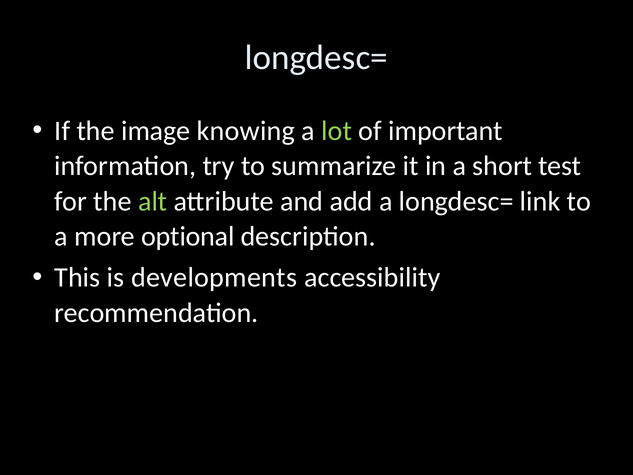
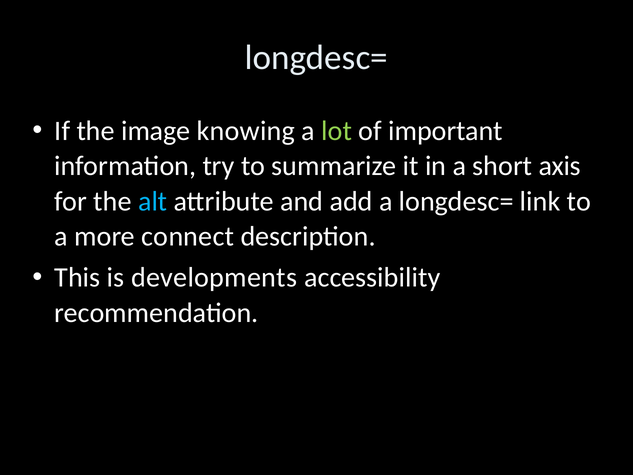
test: test -> axis (560, 166)
alt colour: light green -> light blue (153, 201)
optional: optional -> connect (188, 236)
